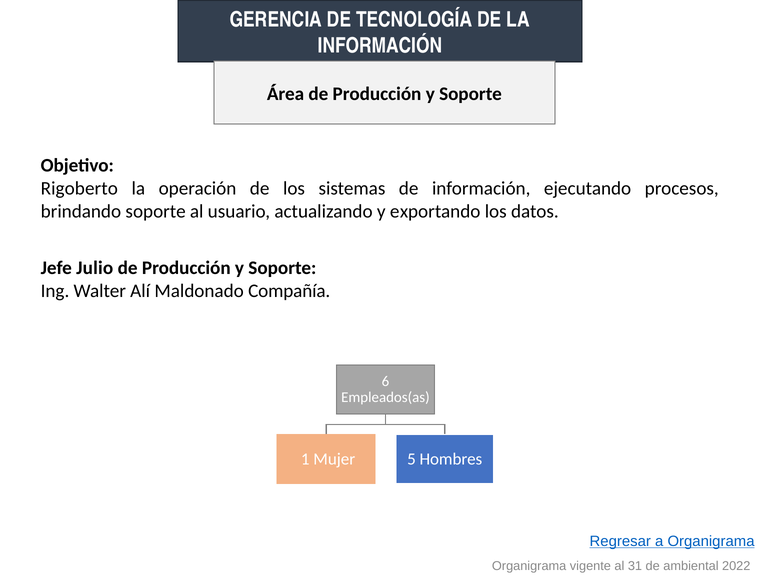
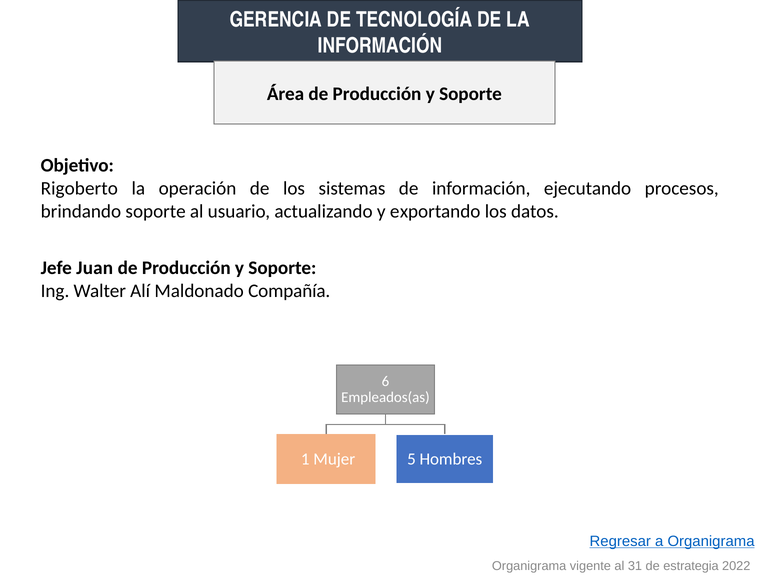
Julio: Julio -> Juan (95, 268)
ambiental: ambiental -> estrategia (691, 565)
